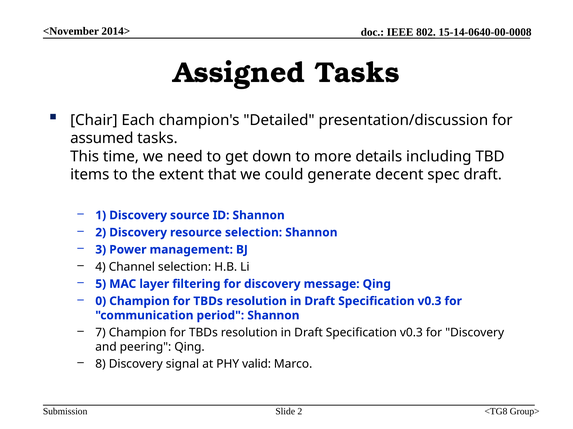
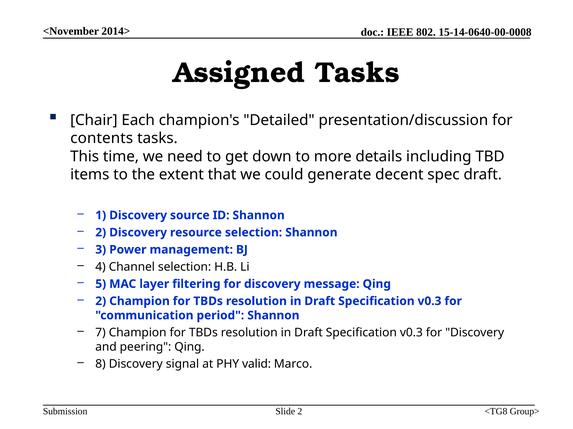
assumed: assumed -> contents (102, 139)
0: 0 -> 2 (101, 302)
